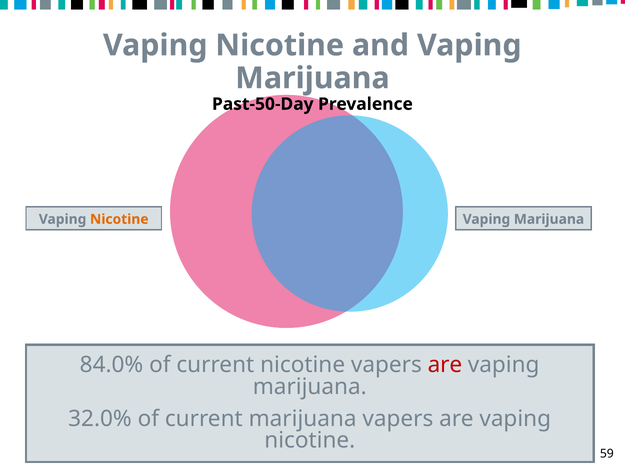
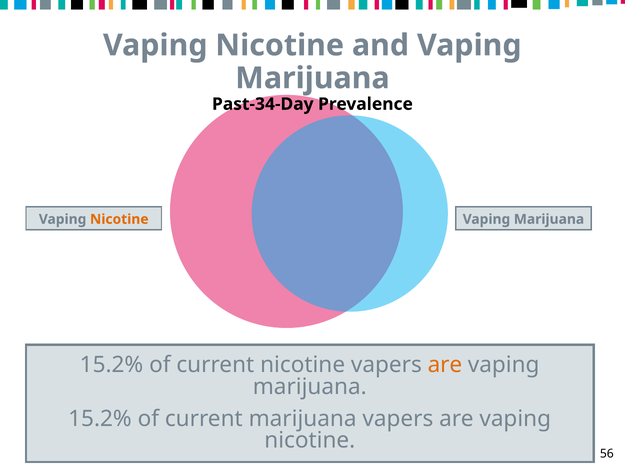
Past-50-Day: Past-50-Day -> Past-34-Day (263, 104)
84.0%: 84.0% -> 15.2% (111, 365)
are colour: red -> orange (445, 365)
32.0%: 32.0% -> 15.2% (100, 418)
59: 59 -> 56 (607, 454)
